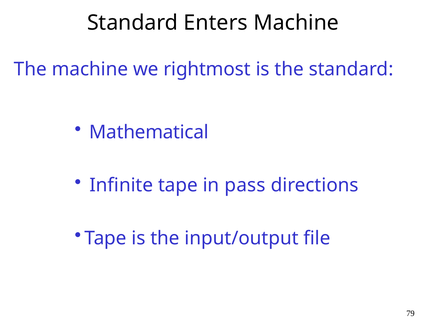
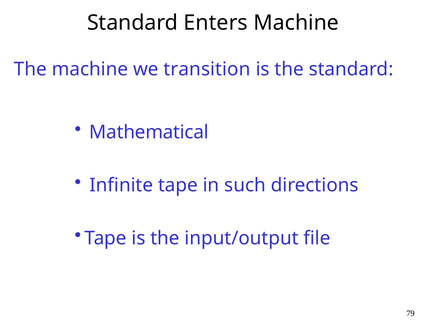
rightmost: rightmost -> transition (207, 69)
pass: pass -> such (245, 185)
